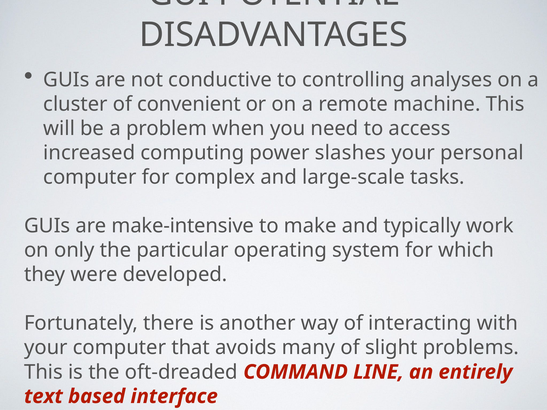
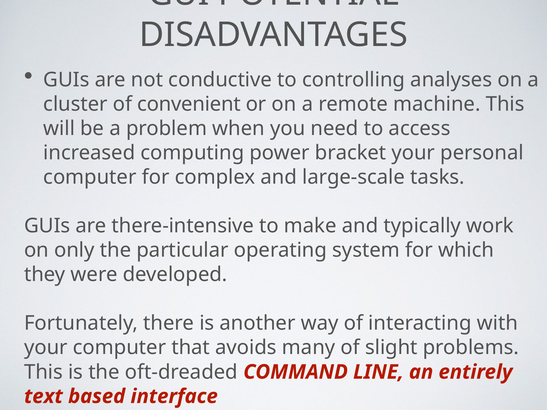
slashes: slashes -> bracket (351, 153)
make-intensive: make-intensive -> there-intensive (183, 226)
